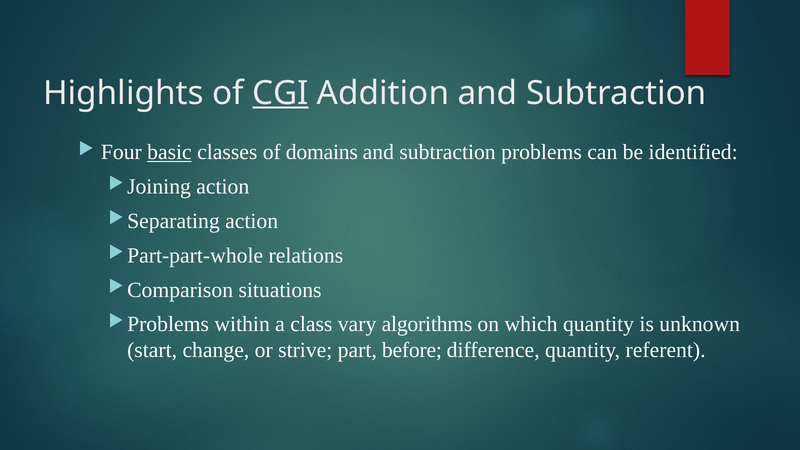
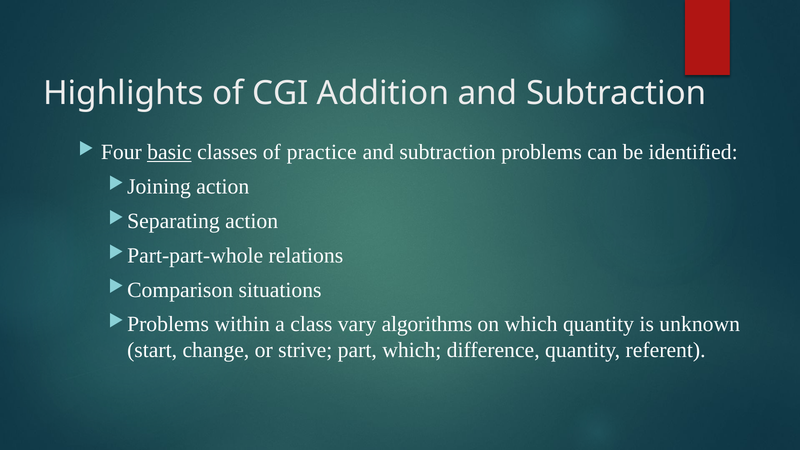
CGI underline: present -> none (280, 93)
domains: domains -> practice (322, 152)
part before: before -> which (412, 350)
